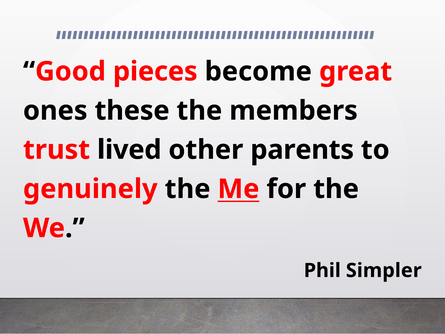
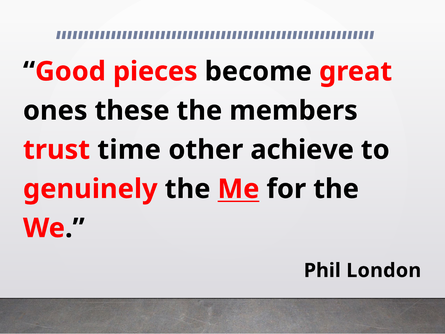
lived: lived -> time (129, 150)
parents: parents -> achieve (302, 150)
Simpler: Simpler -> London (384, 270)
